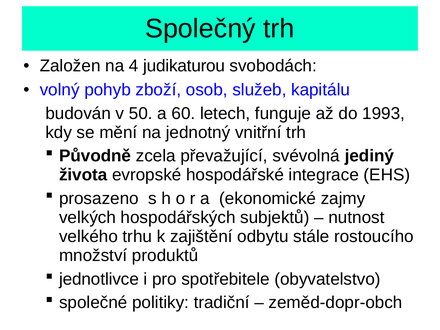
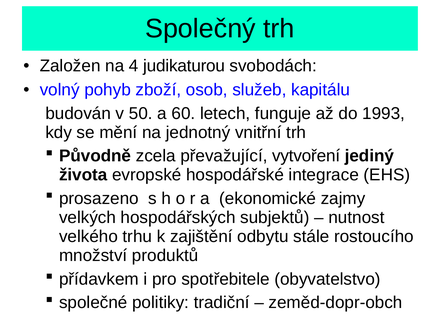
svévolná: svévolná -> vytvoření (306, 156)
jednotlivce: jednotlivce -> přídavkem (99, 279)
